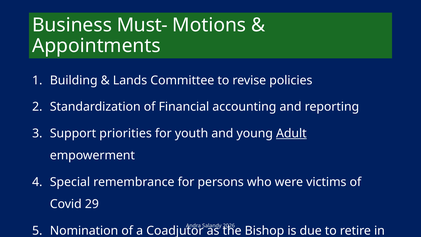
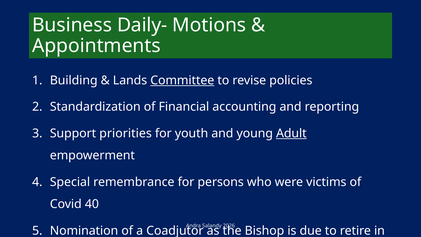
Must-: Must- -> Daily- (142, 25)
Committee underline: none -> present (182, 80)
29: 29 -> 40 (92, 204)
